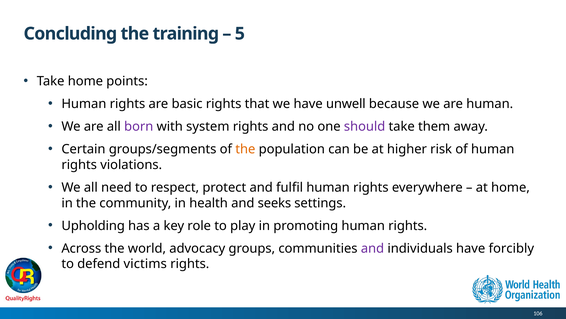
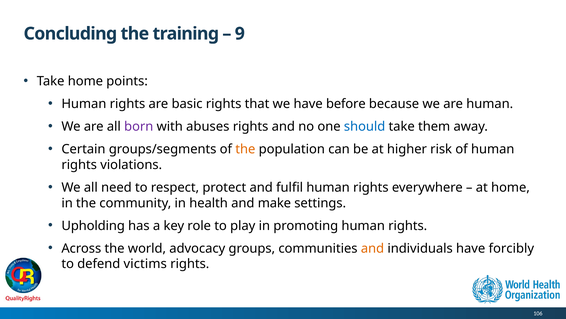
5: 5 -> 9 (240, 34)
unwell: unwell -> before (346, 104)
system: system -> abuses (208, 126)
should colour: purple -> blue (365, 126)
seeks: seeks -> make (274, 203)
and colour: purple -> orange (372, 248)
